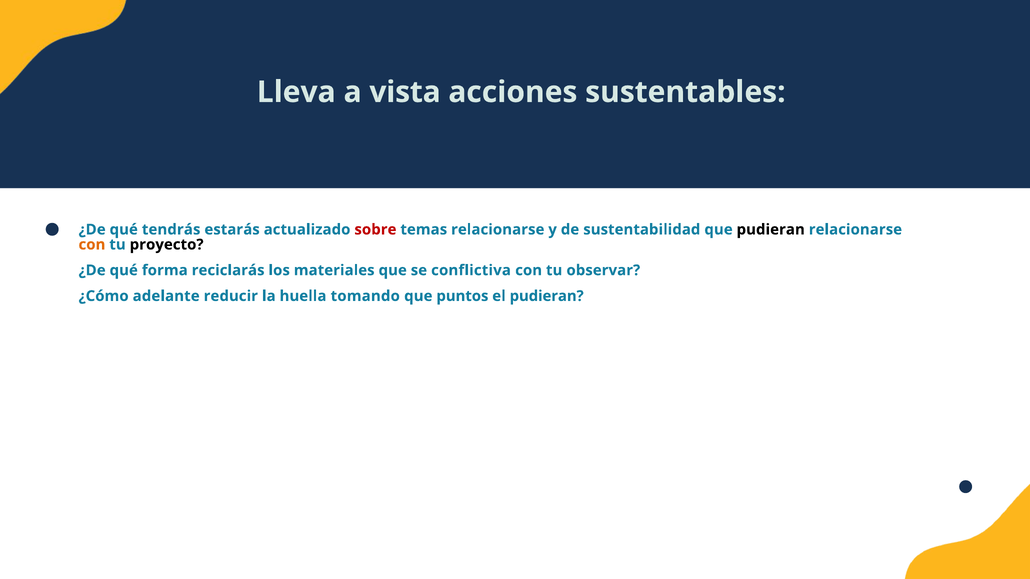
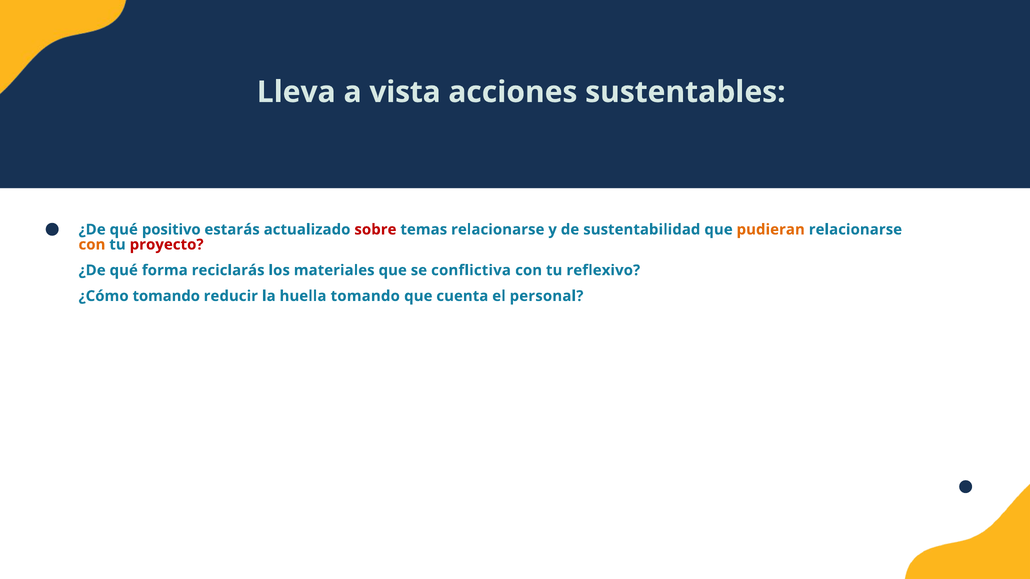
tendrás: tendrás -> positivo (171, 230)
pudieran colour: black -> orange (771, 230)
proyecto colour: black -> red (167, 245)
observar: observar -> reflexivo (603, 270)
¿Cómo adelante: adelante -> tomando (166, 296)
puntos: puntos -> cuenta (462, 296)
el pudieran: pudieran -> personal (547, 296)
